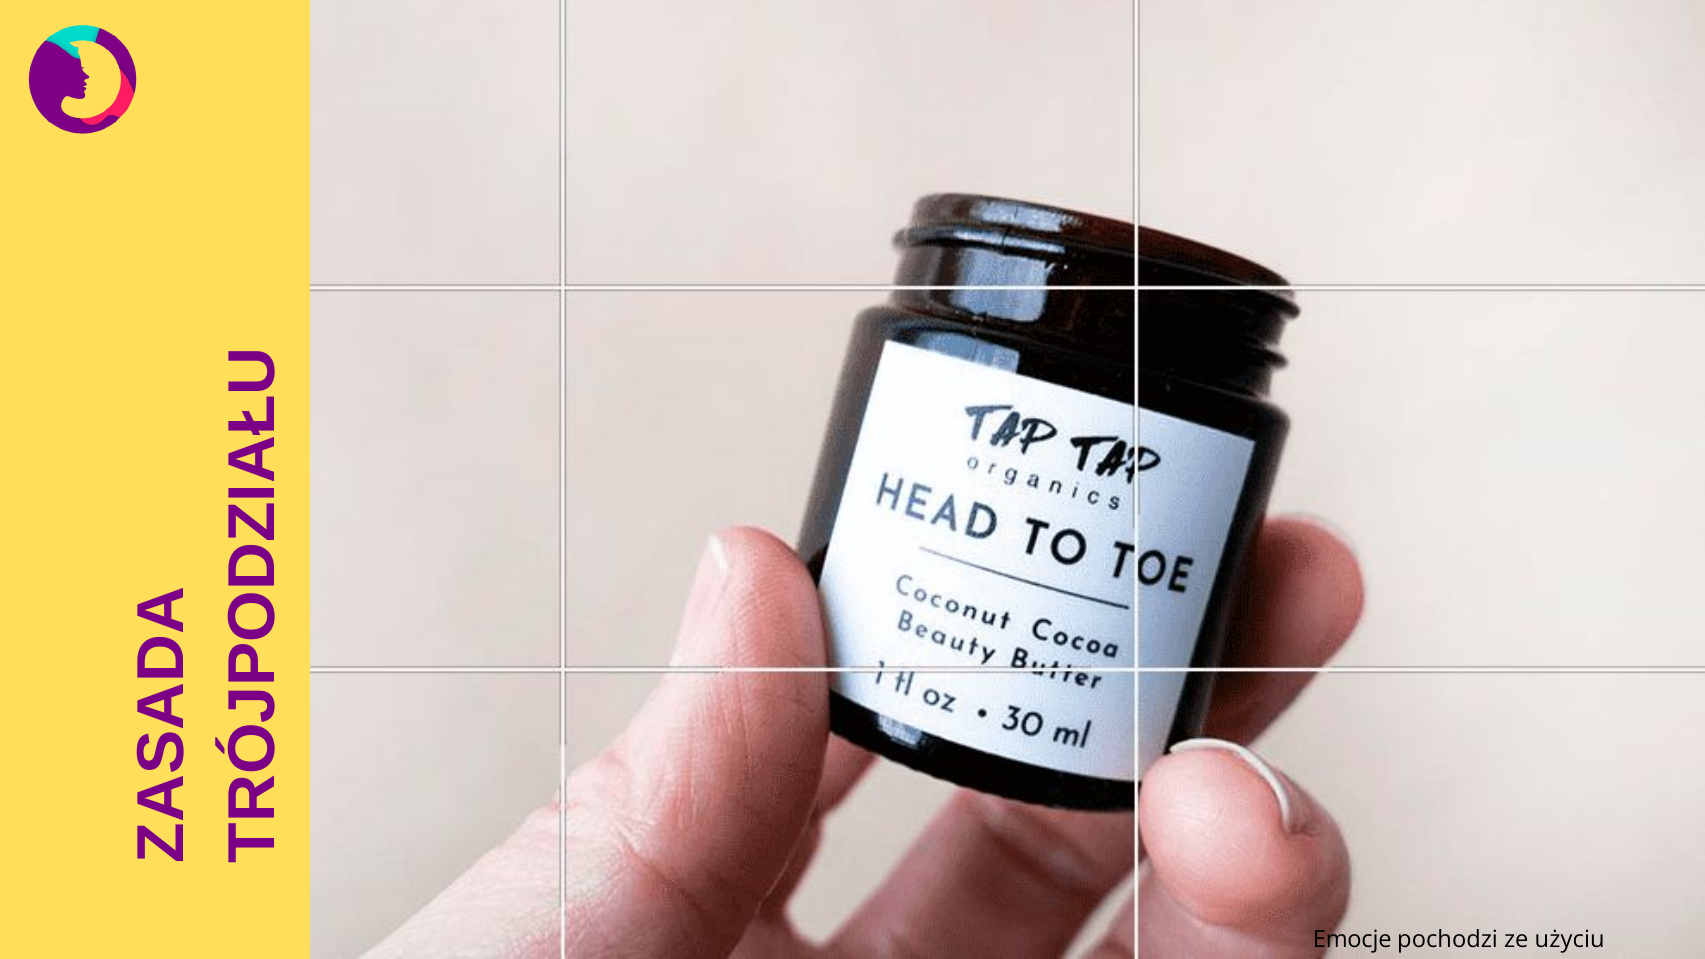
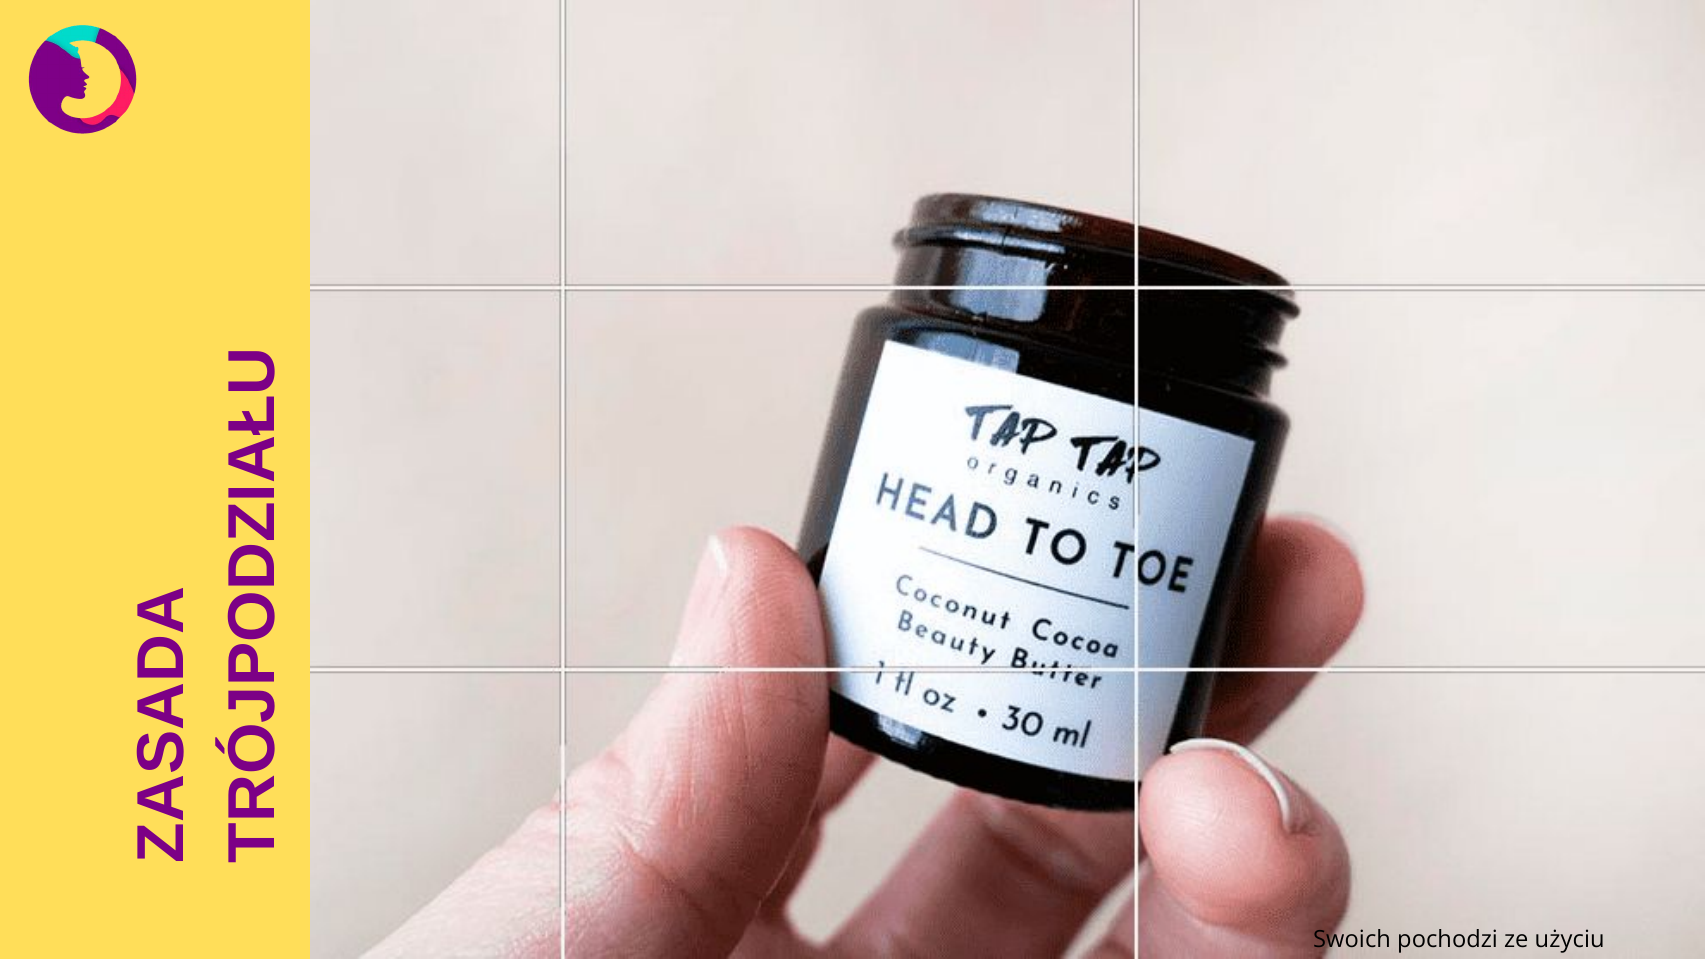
Emocje: Emocje -> Swoich (1352, 939)
